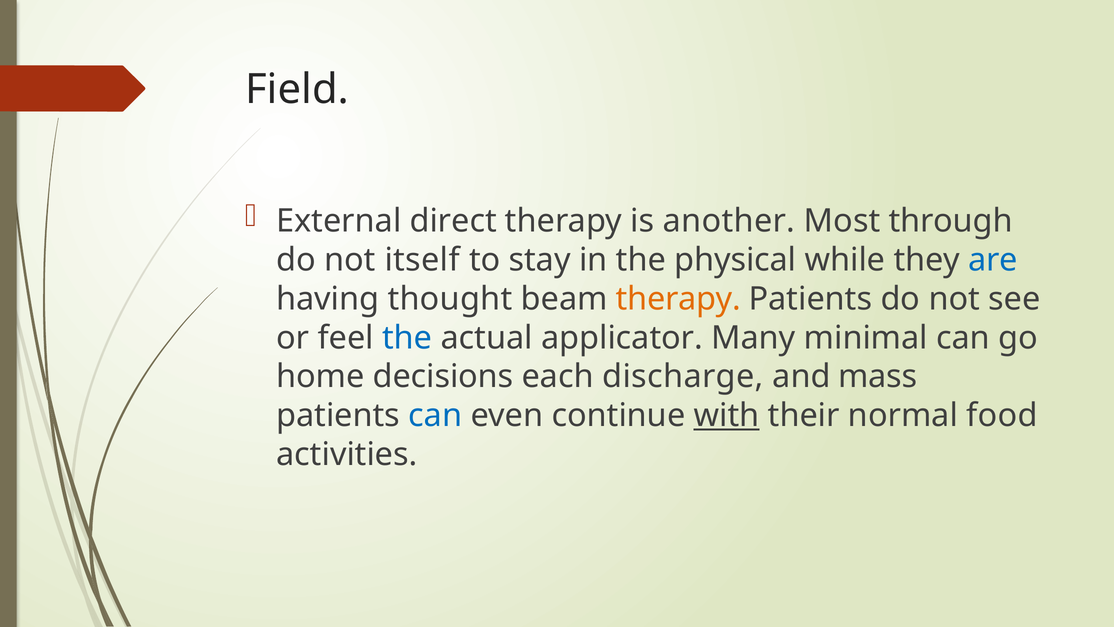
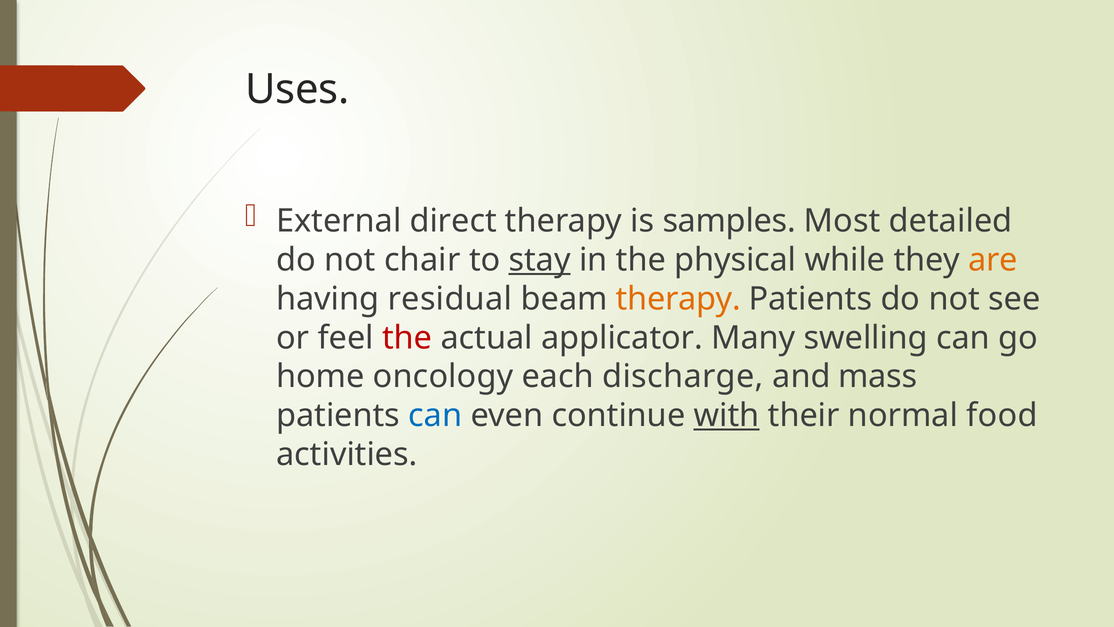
Field: Field -> Uses (297, 89)
another: another -> samples (729, 221)
through: through -> detailed (951, 221)
itself: itself -> chair (422, 260)
stay underline: none -> present (540, 260)
are colour: blue -> orange (993, 260)
thought: thought -> residual (450, 299)
the colour: blue -> red (407, 338)
minimal: minimal -> swelling (866, 338)
decisions: decisions -> oncology (443, 376)
